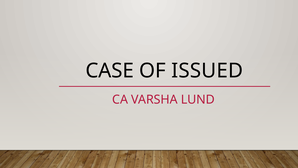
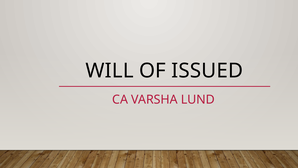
CASE: CASE -> WILL (110, 71)
